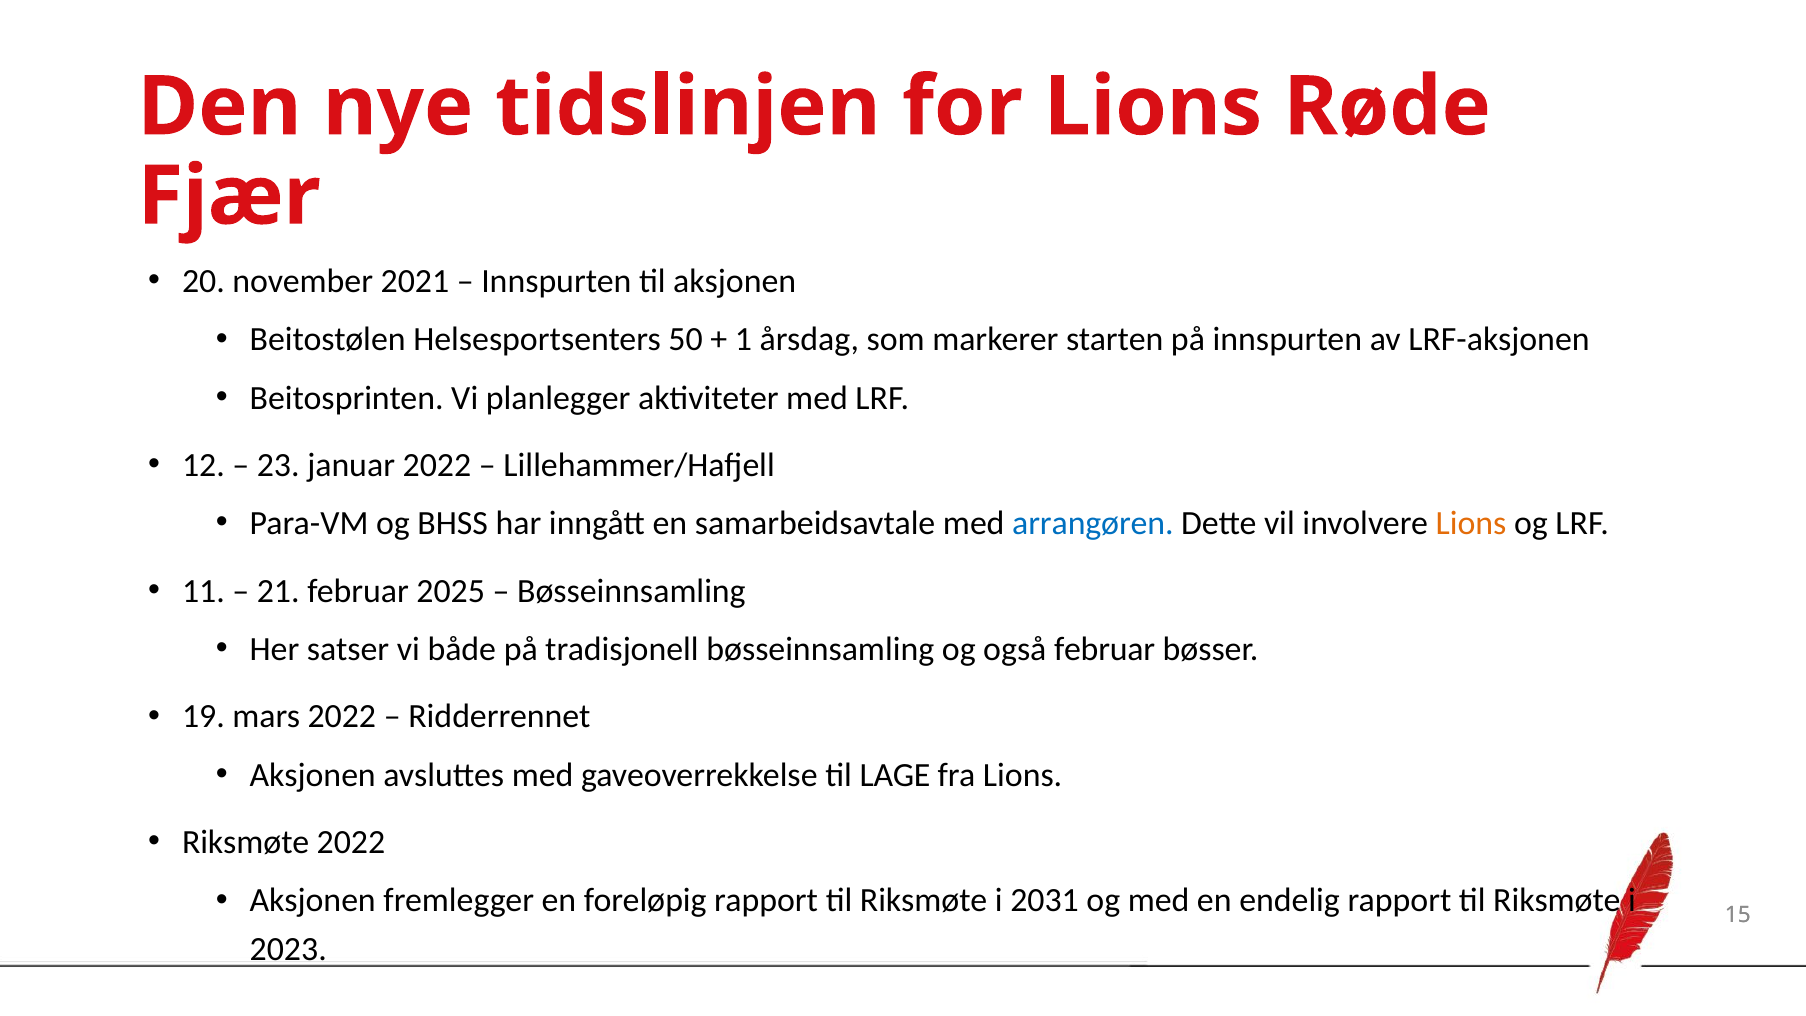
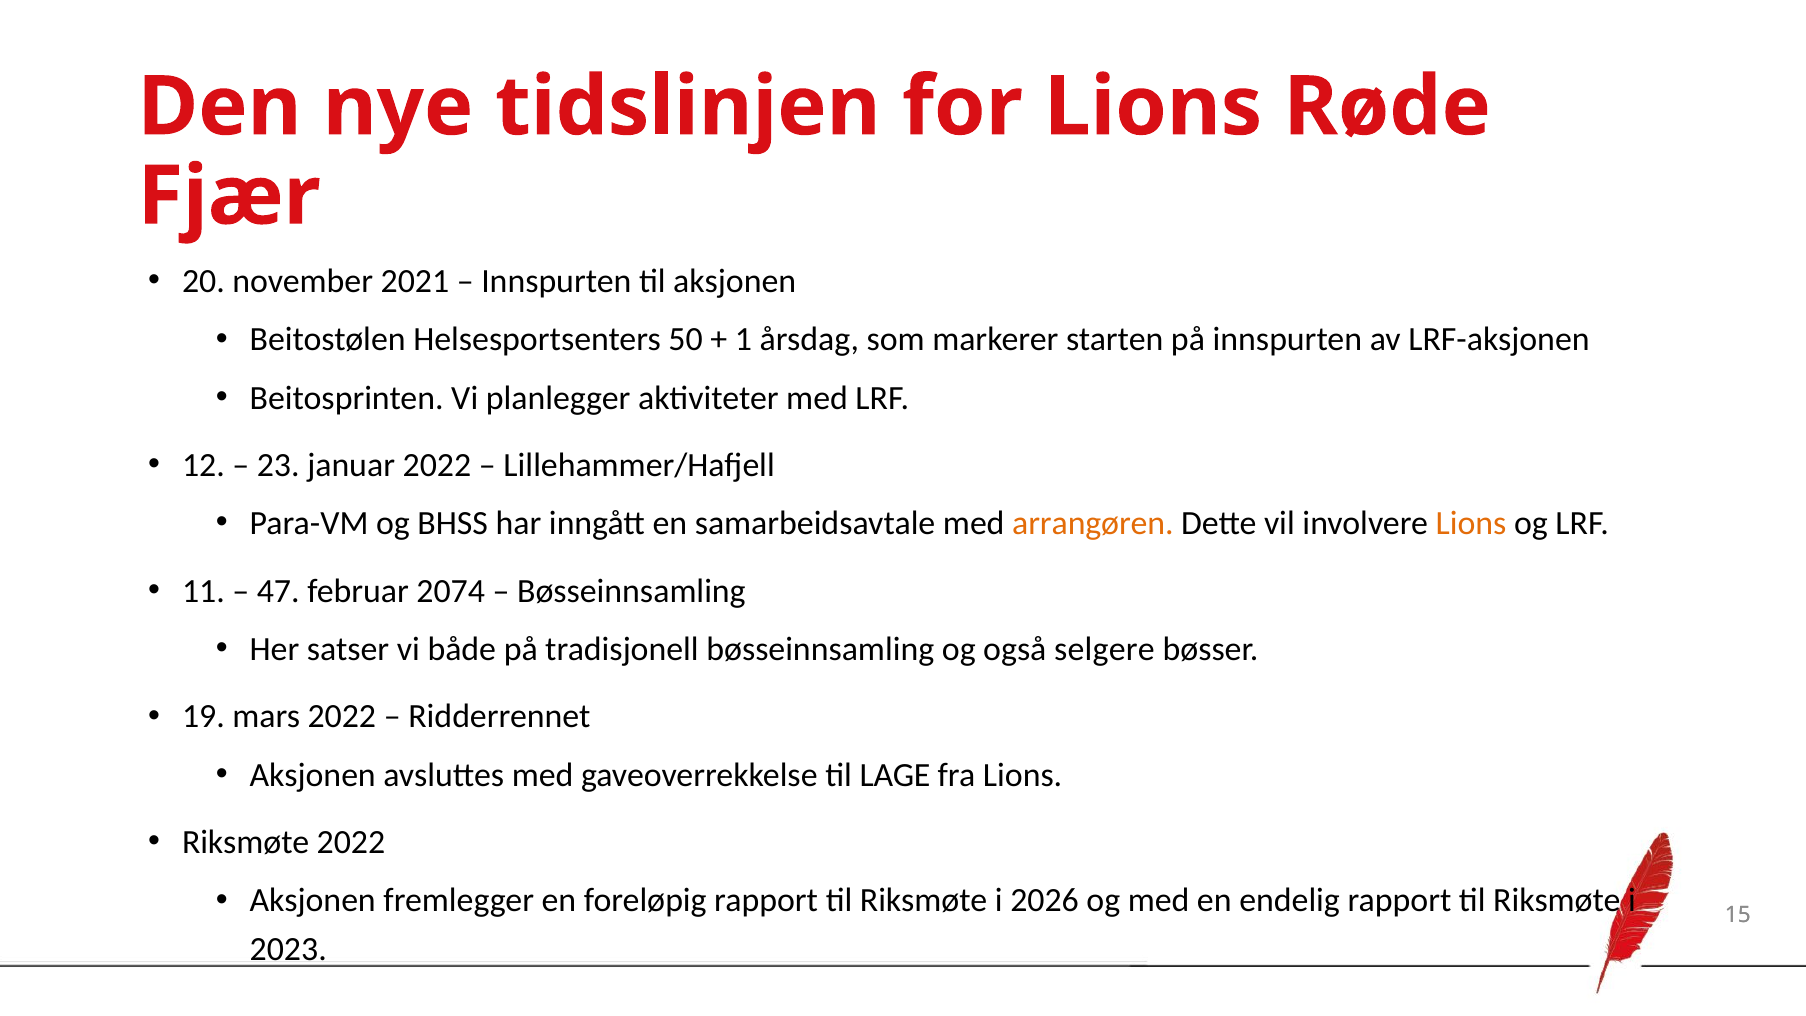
arrangøren colour: blue -> orange (1093, 523)
21: 21 -> 47 (278, 591)
2025: 2025 -> 2074 (451, 591)
også februar: februar -> selgere (1104, 649)
2031: 2031 -> 2026 (1045, 901)
